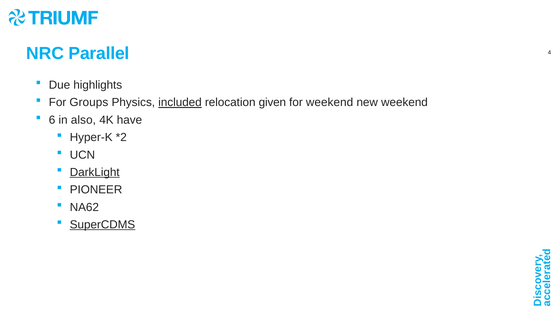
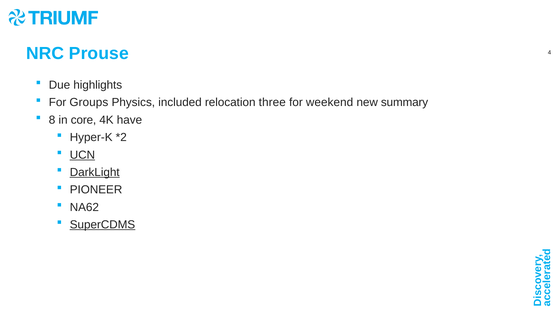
Parallel: Parallel -> Prouse (99, 53)
included underline: present -> none (180, 103)
given: given -> three (272, 103)
new weekend: weekend -> summary (405, 103)
6: 6 -> 8 (52, 120)
also: also -> core (84, 120)
UCN underline: none -> present (82, 155)
